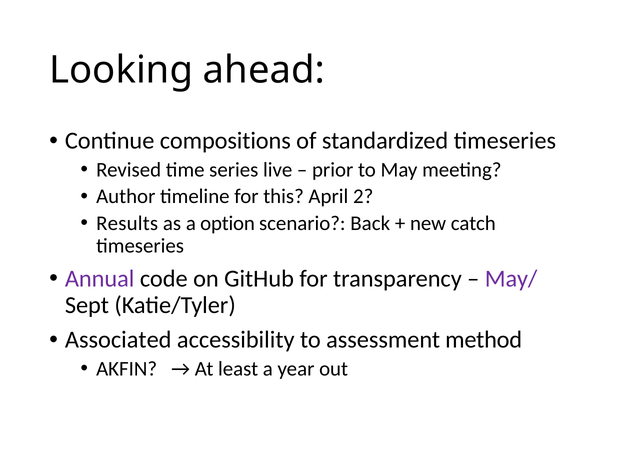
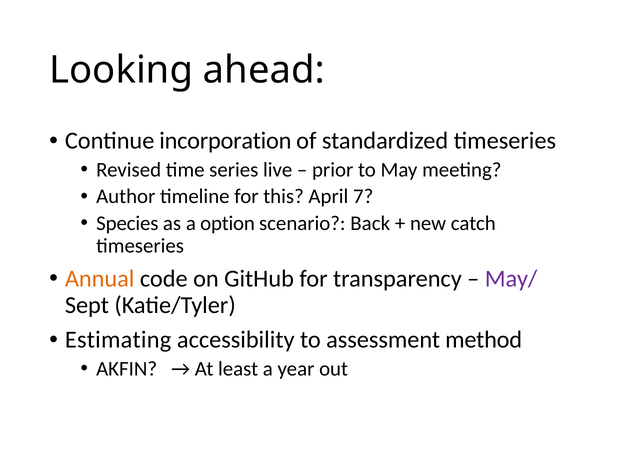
compositions: compositions -> incorporation (225, 141)
2: 2 -> 7 (363, 197)
Results: Results -> Species (127, 224)
Annual colour: purple -> orange (100, 279)
Associated: Associated -> Estimating (118, 340)
